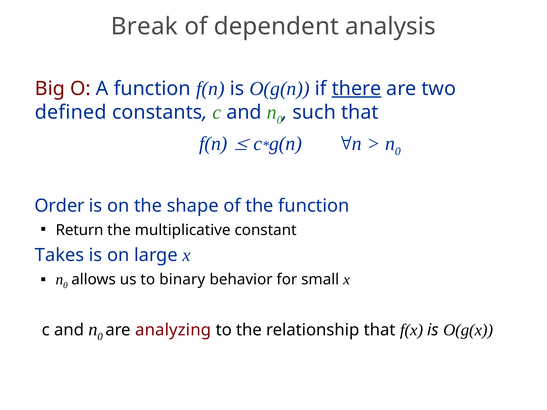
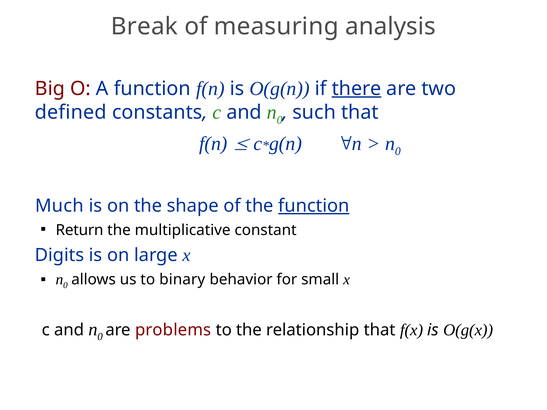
dependent: dependent -> measuring (276, 27)
Order: Order -> Much (59, 206)
function underline: none -> present (314, 206)
Takes: Takes -> Digits (60, 255)
analyzing: analyzing -> problems (173, 330)
